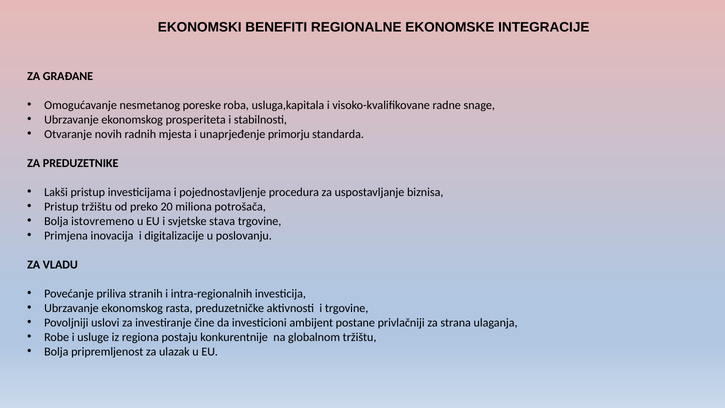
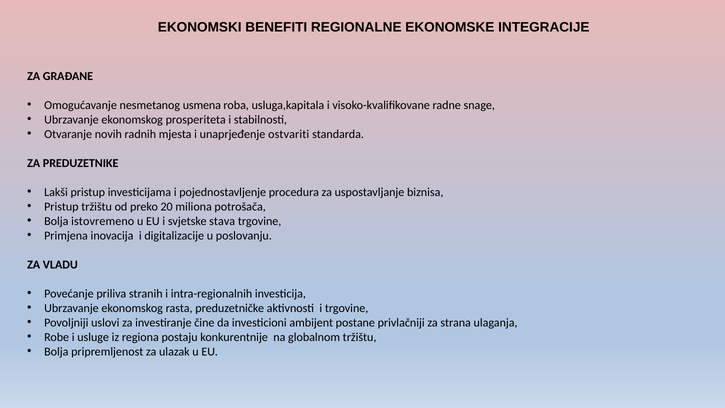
poreske: poreske -> usmena (202, 105)
primorju: primorju -> ostvariti (289, 134)
